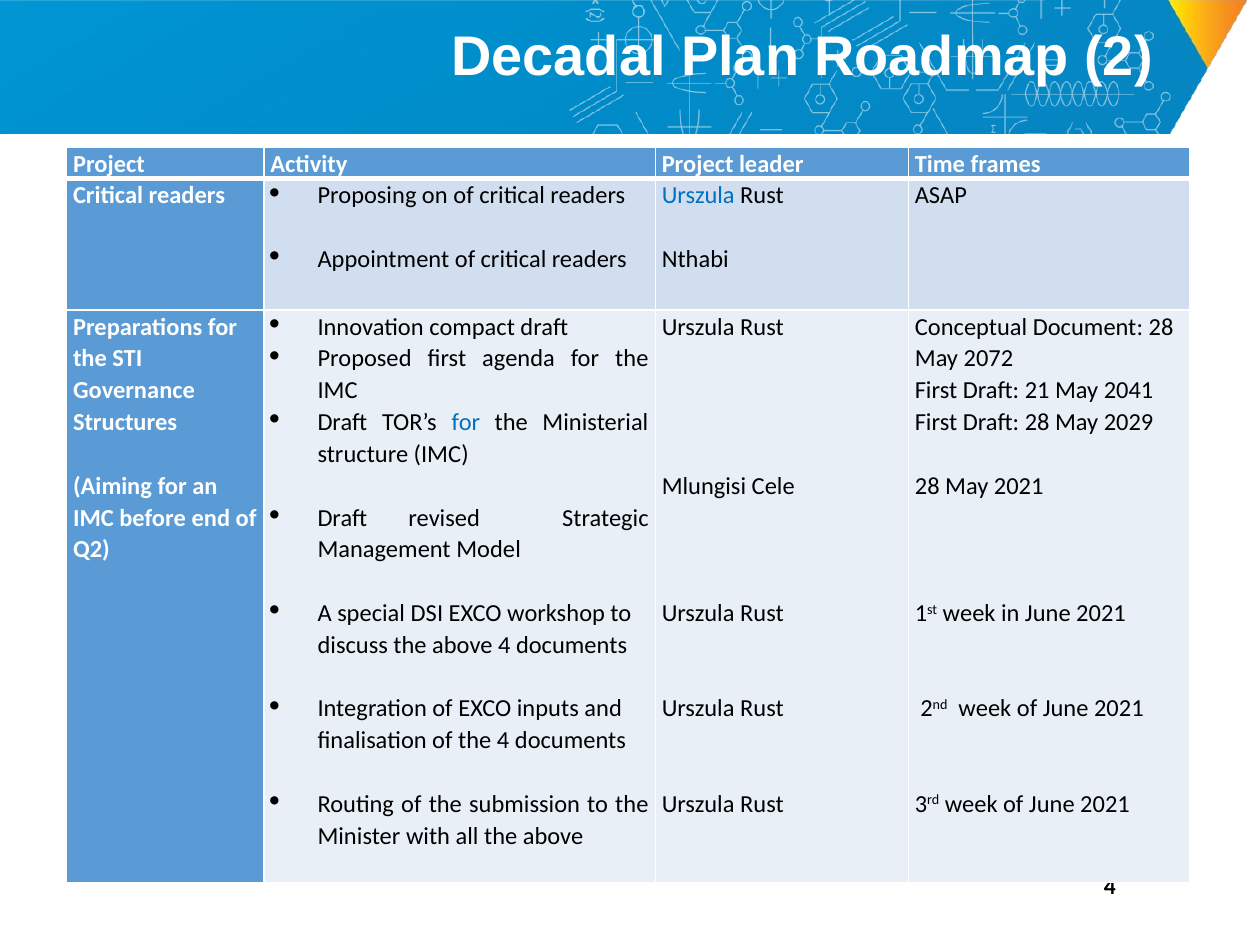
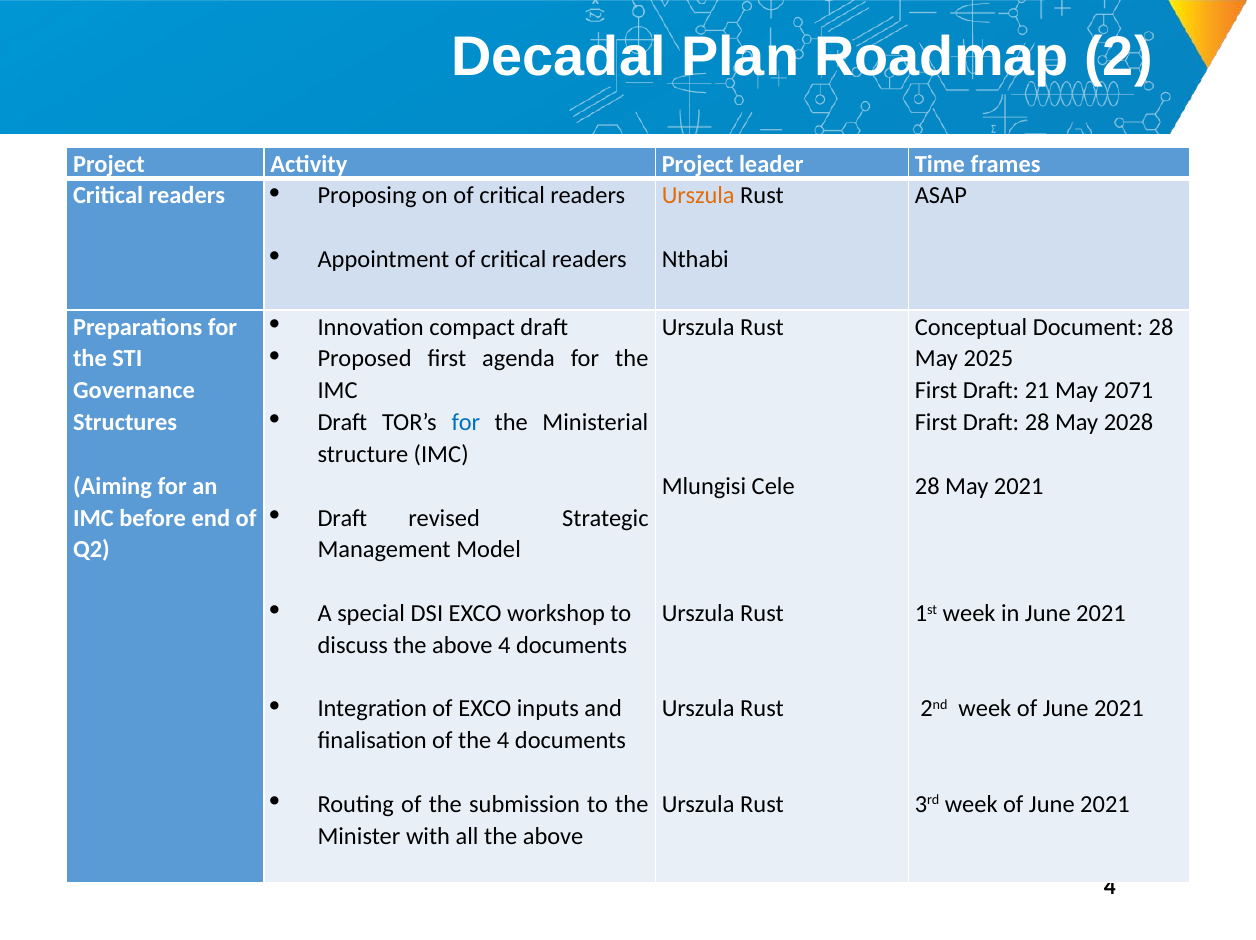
Urszula colour: blue -> orange (698, 196)
2072: 2072 -> 2025 (988, 359)
2041: 2041 -> 2071 (1129, 391)
2029: 2029 -> 2028 (1129, 422)
